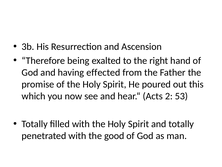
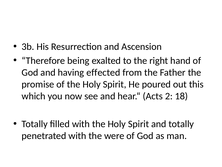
53: 53 -> 18 (181, 96)
good: good -> were (114, 135)
